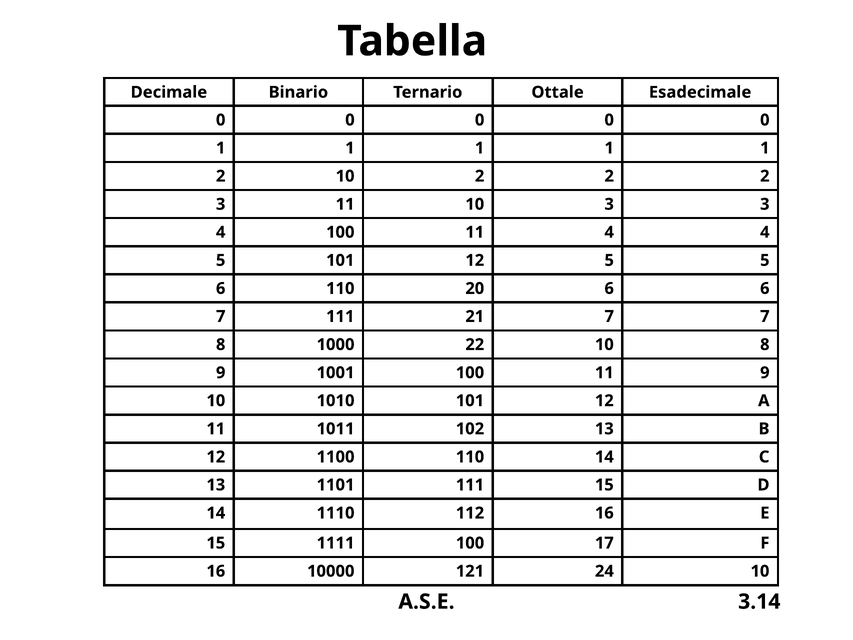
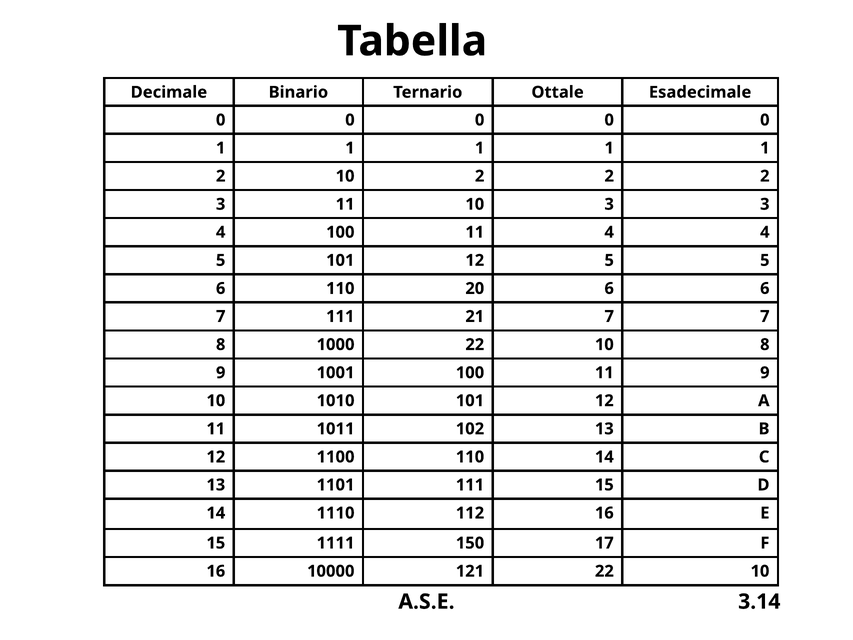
1111 100: 100 -> 150 (470, 543)
121 24: 24 -> 22 (604, 571)
